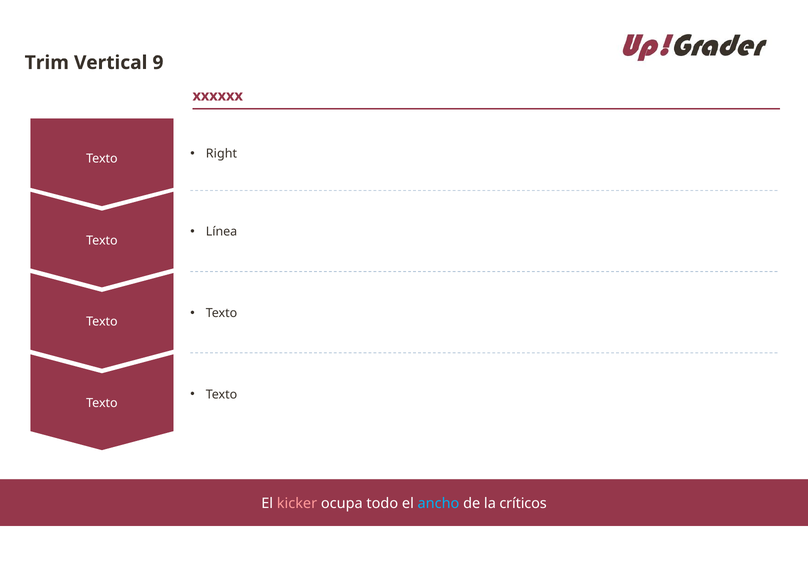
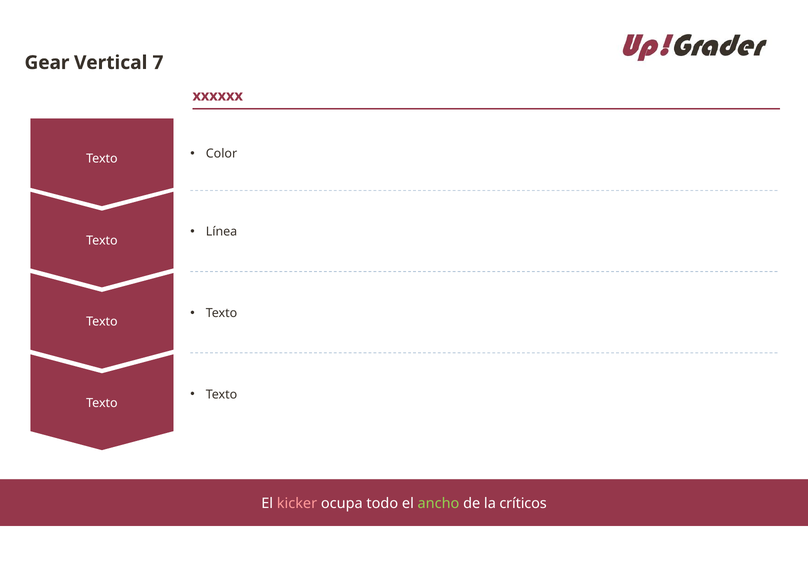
Trim: Trim -> Gear (47, 63)
9: 9 -> 7 (158, 63)
Right: Right -> Color (222, 154)
ancho colour: light blue -> light green (438, 504)
